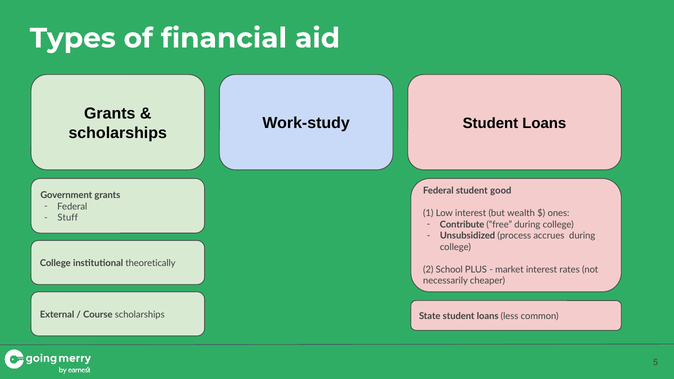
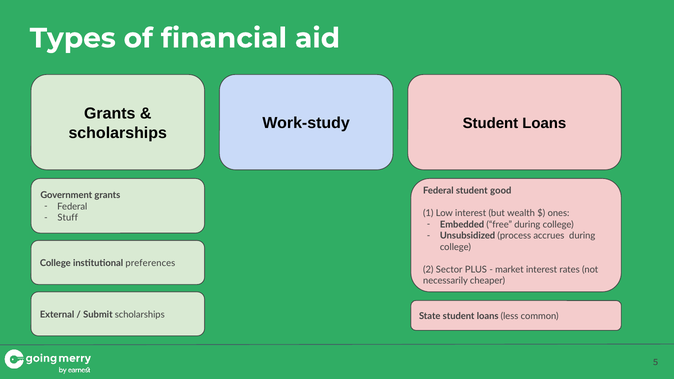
Contribute: Contribute -> Embedded (462, 225)
theoretically: theoretically -> preferences (150, 263)
School: School -> Sector (449, 270)
Course: Course -> Submit (98, 315)
